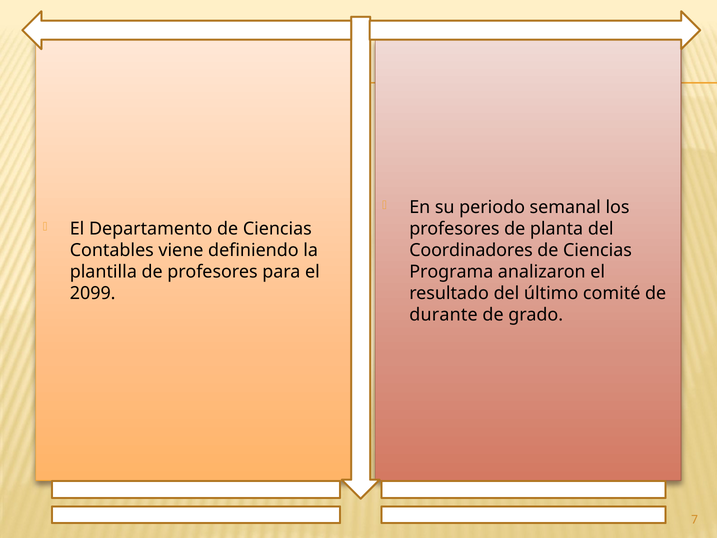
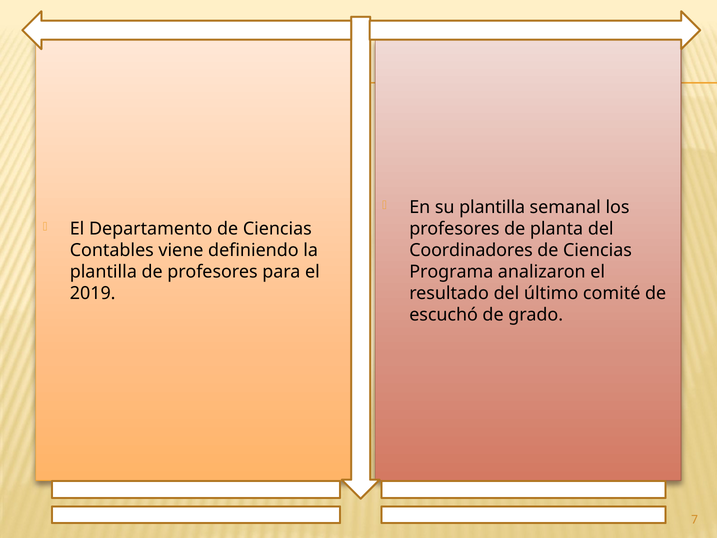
su periodo: periodo -> plantilla (492, 207)
2099: 2099 -> 2019 (93, 293)
durante: durante -> escuchó (444, 315)
